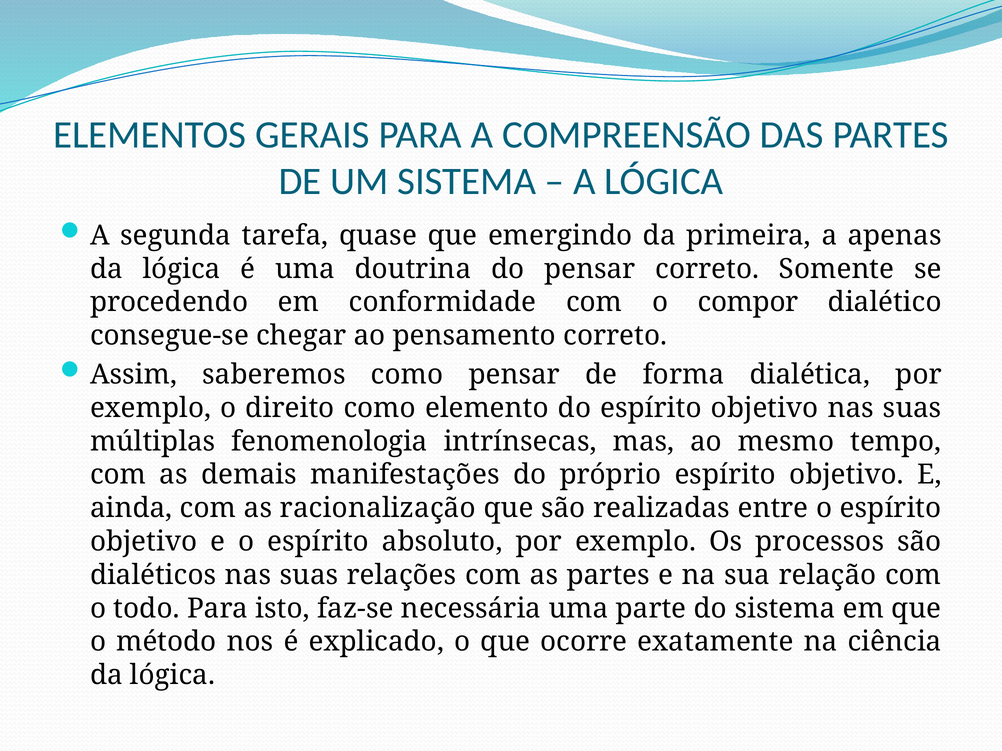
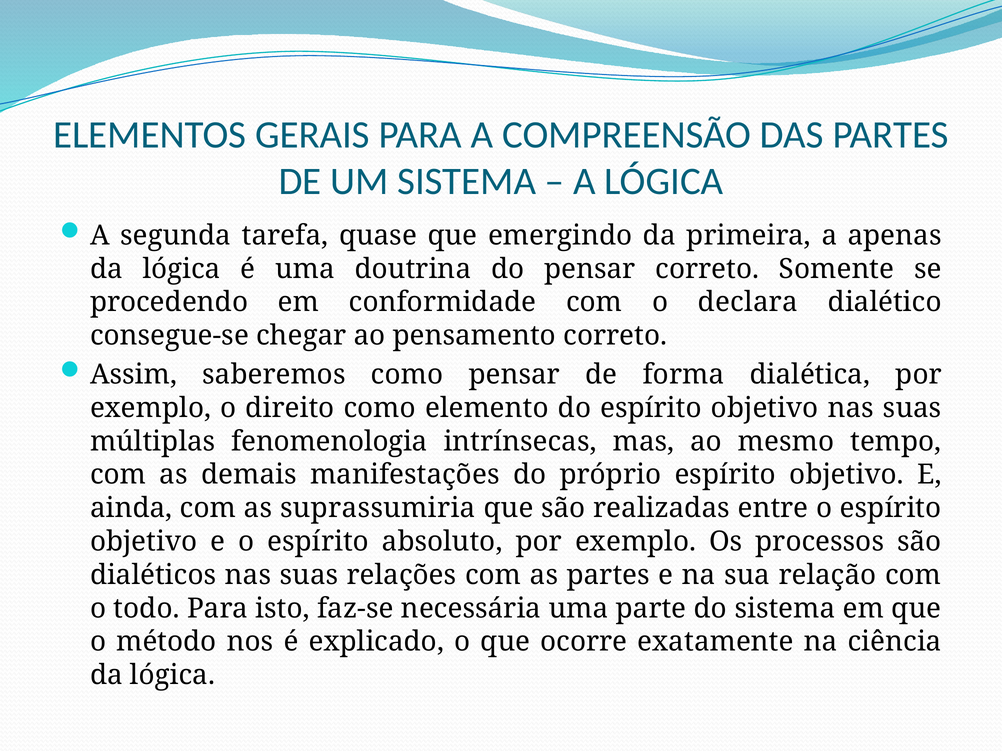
compor: compor -> declara (748, 302)
racionalização: racionalização -> suprassumiria (378, 509)
